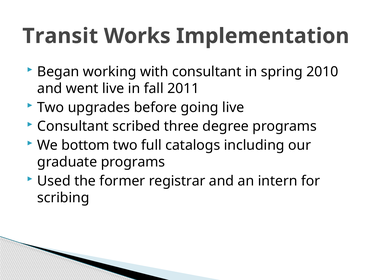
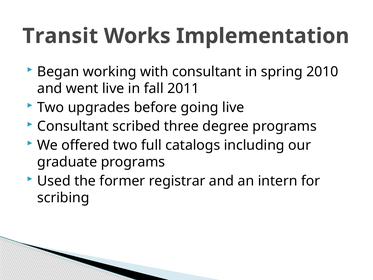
bottom: bottom -> offered (85, 145)
